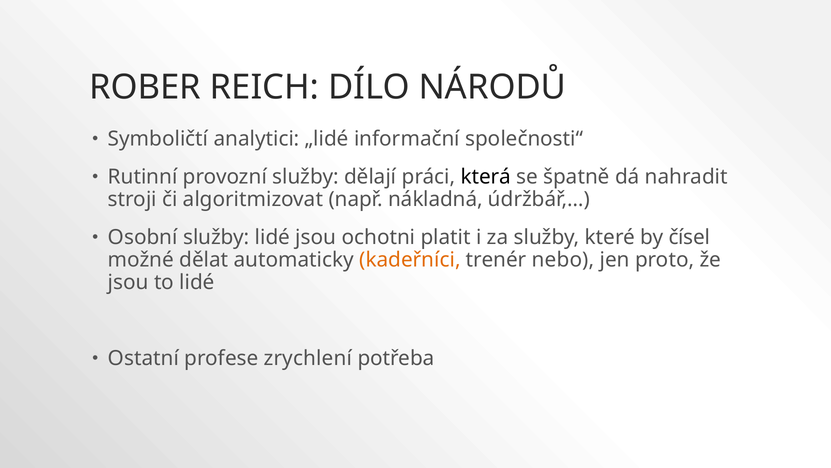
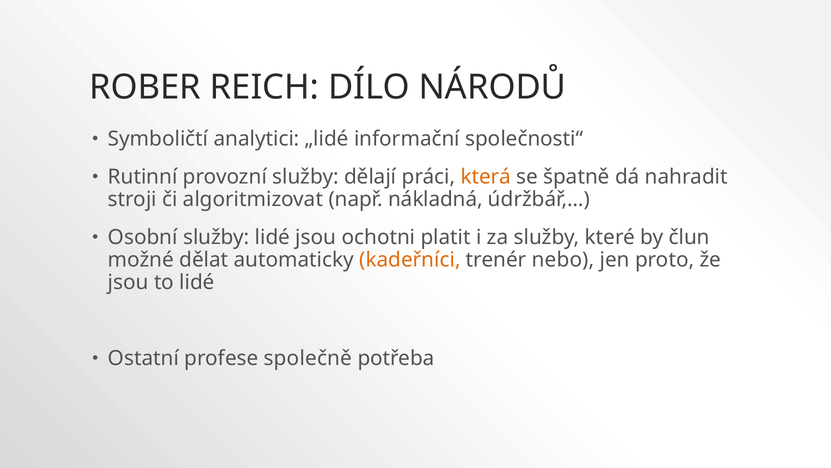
která colour: black -> orange (486, 177)
čísel: čísel -> člun (689, 237)
zrychlení: zrychlení -> společně (308, 358)
